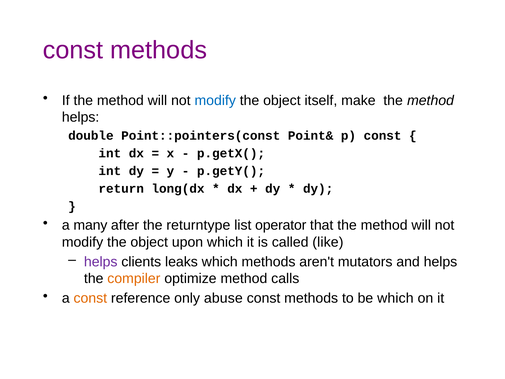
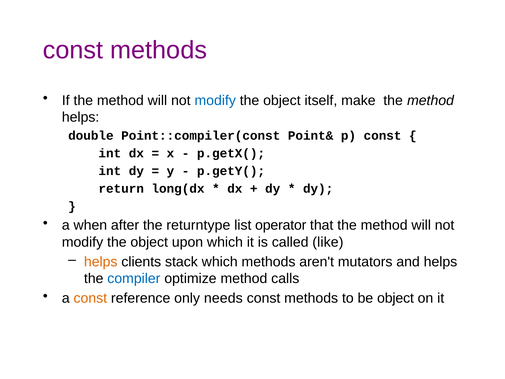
Point::pointers(const: Point::pointers(const -> Point::compiler(const (201, 136)
many: many -> when (90, 225)
helps colour: purple -> orange (101, 262)
leaks: leaks -> stack (181, 262)
compiler colour: orange -> blue (134, 278)
abuse: abuse -> needs (223, 298)
be which: which -> object (396, 298)
